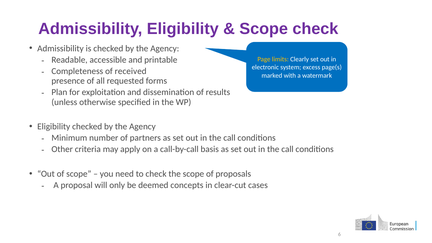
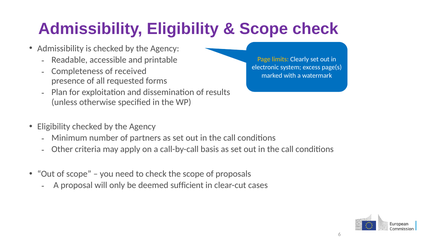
concepts: concepts -> sufficient (187, 185)
